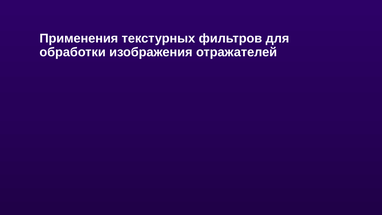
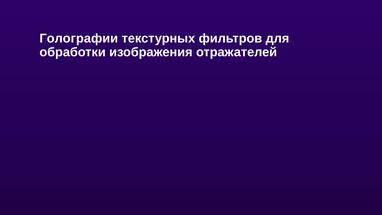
Применения: Применения -> Голографии (79, 38)
